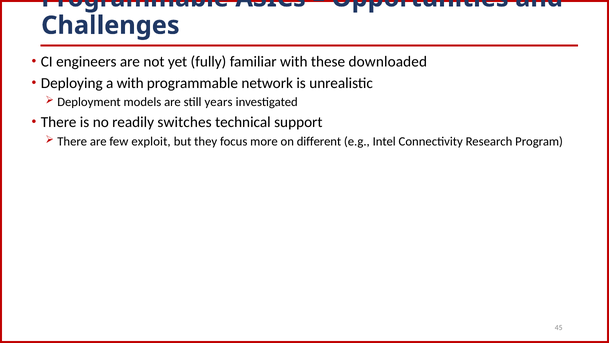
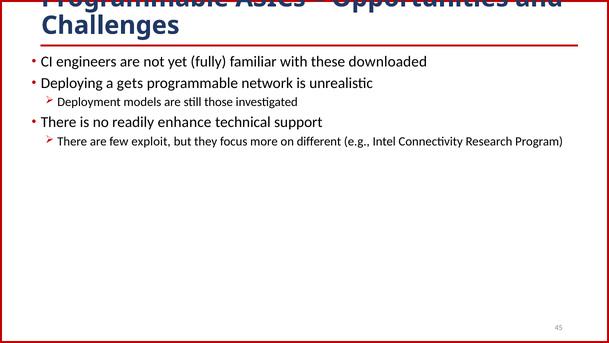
a with: with -> gets (130, 83)
years: years -> those (219, 102)
switches: switches -> enhance (185, 122)
